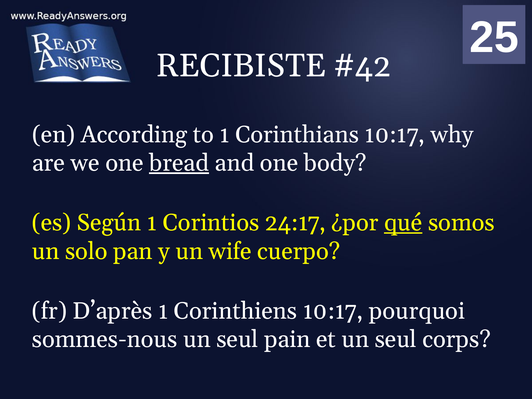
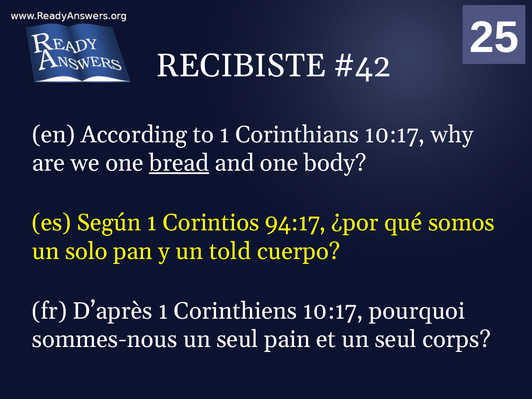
24:17: 24:17 -> 94:17 (295, 223)
qué underline: present -> none (403, 223)
wife: wife -> told (230, 251)
